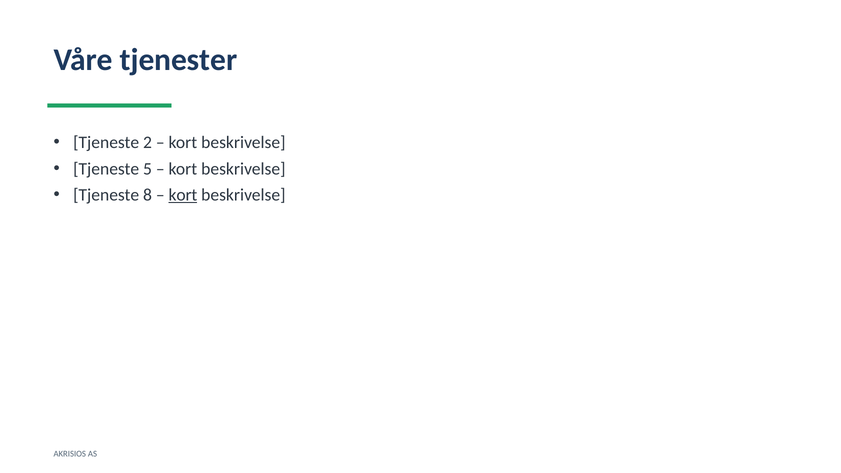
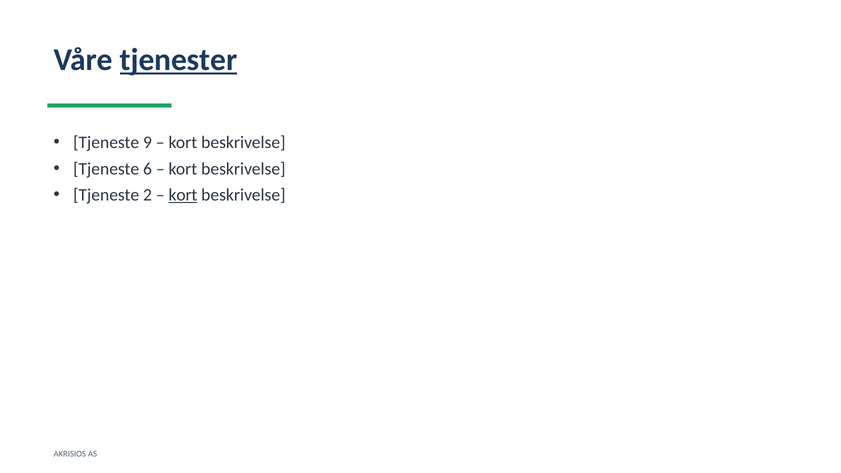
tjenester underline: none -> present (179, 60)
2: 2 -> 9 (147, 142)
5: 5 -> 6 (147, 169)
8: 8 -> 2 (147, 195)
